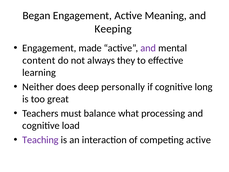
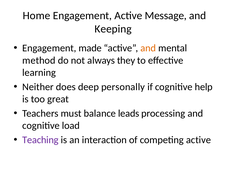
Began: Began -> Home (36, 15)
Meaning: Meaning -> Message (166, 15)
and colour: purple -> orange (148, 48)
content: content -> method (39, 60)
long: long -> help (204, 87)
what: what -> leads (129, 113)
